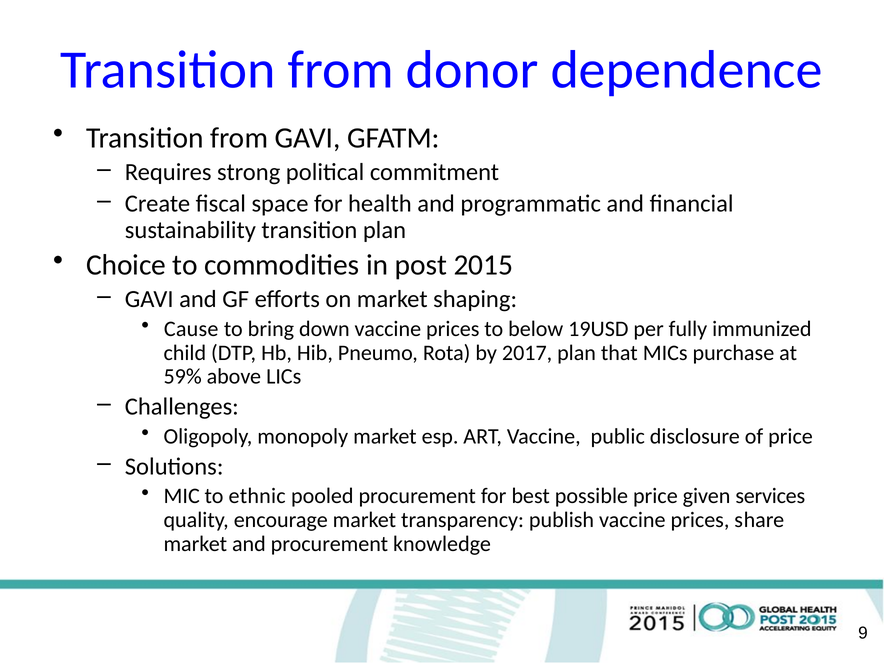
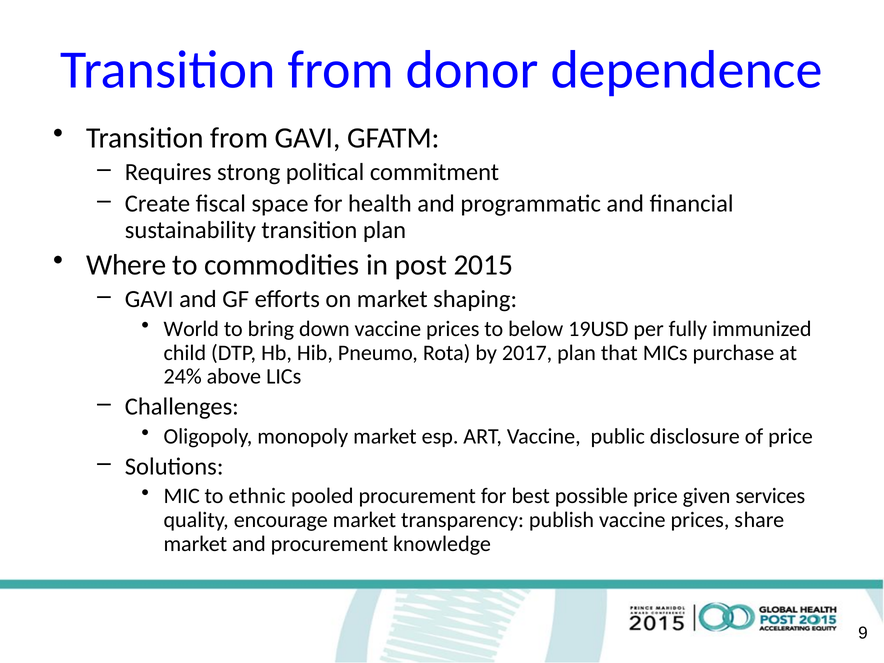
Choice: Choice -> Where (126, 265)
Cause: Cause -> World (191, 329)
59%: 59% -> 24% (183, 377)
